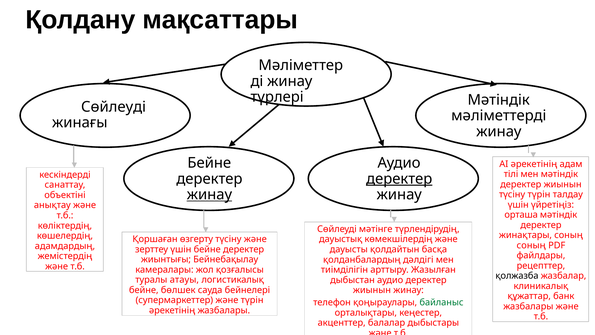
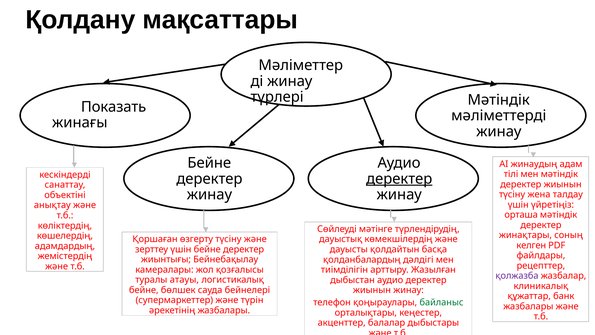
Сөйлеуді: Сөйлеуді -> Показать (114, 107)
AI әрекетінің: әрекетінің -> жинаудың (534, 164)
жинау underline: present -> none (209, 194)
түсіну түрін: түрін -> жена (539, 194)
соның: соның -> келген (531, 245)
қолжазба colour: black -> purple (517, 276)
